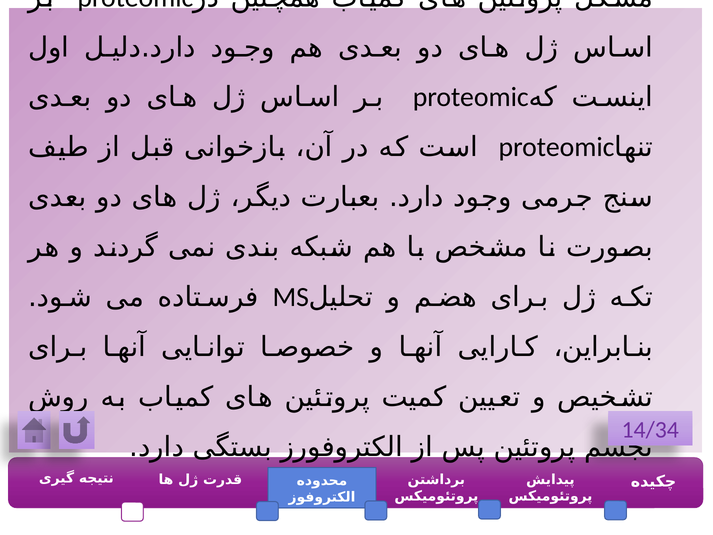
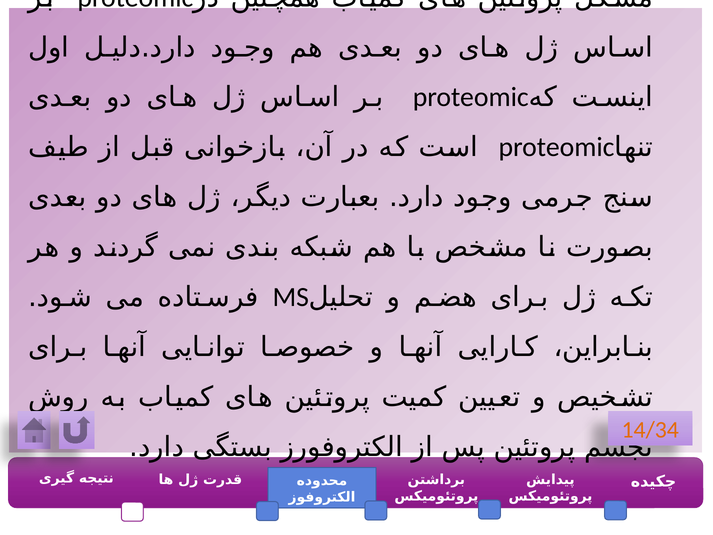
14/34 colour: purple -> orange (650, 430)
